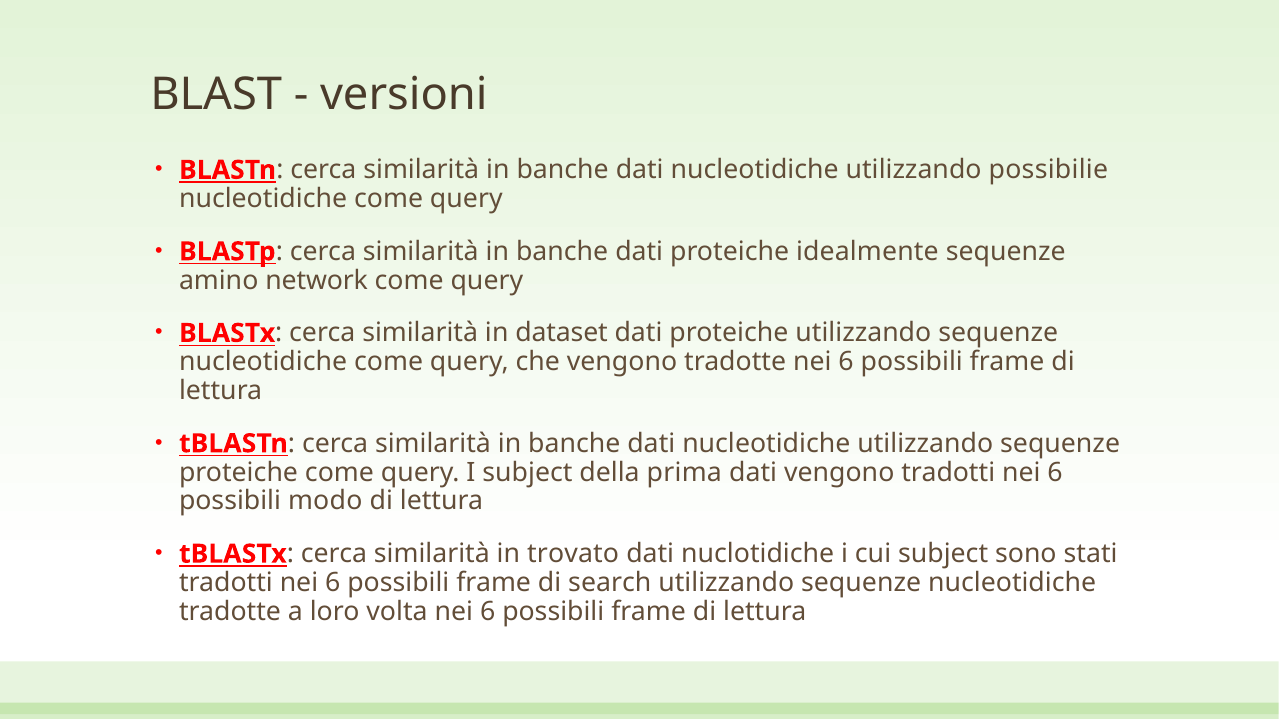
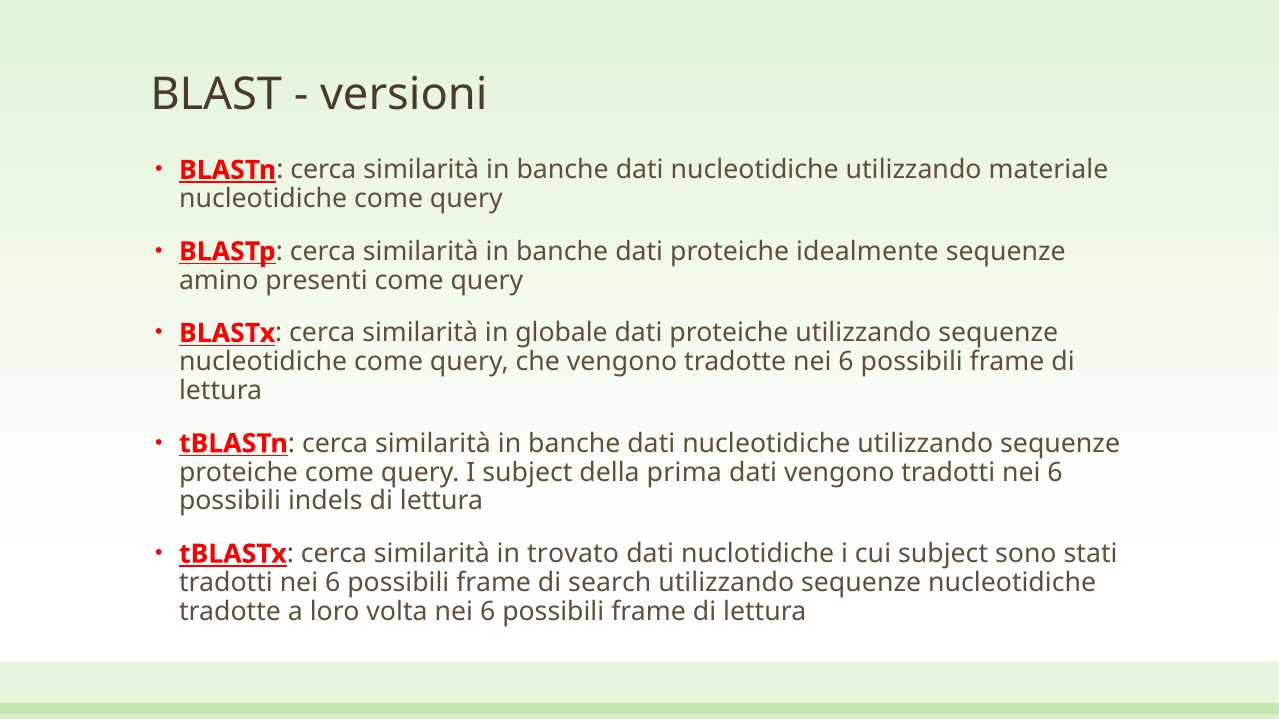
possibilie: possibilie -> materiale (1048, 170)
network: network -> presenti (317, 281)
dataset: dataset -> globale (562, 333)
modo: modo -> indels (325, 501)
